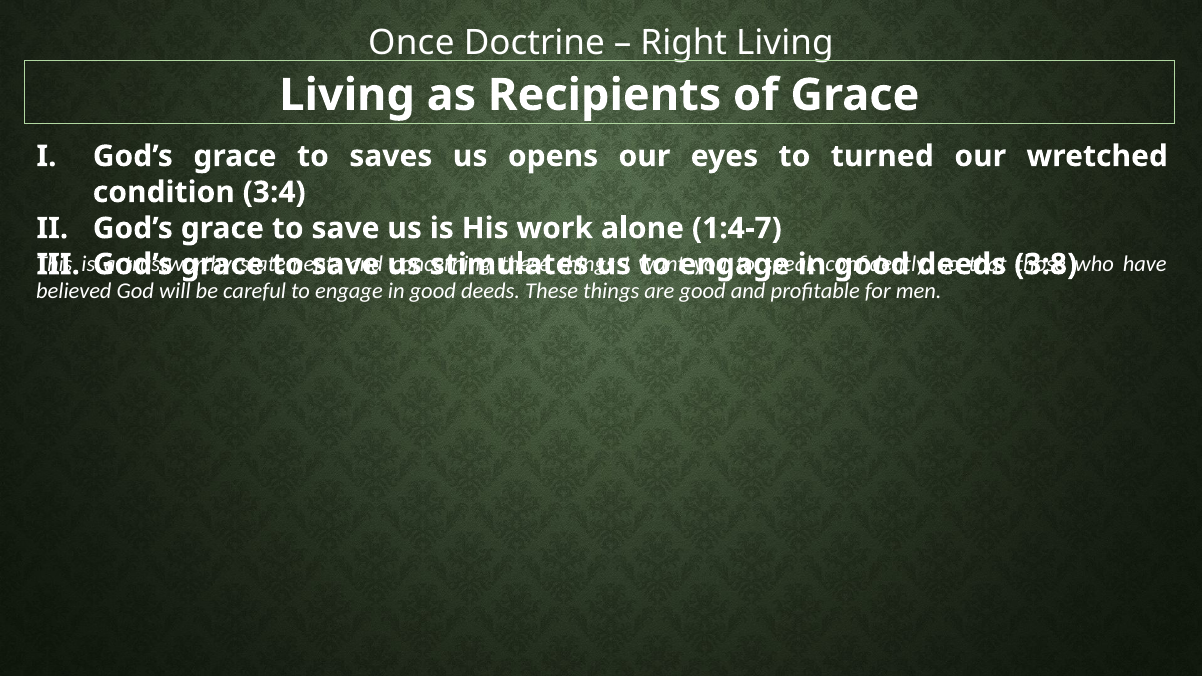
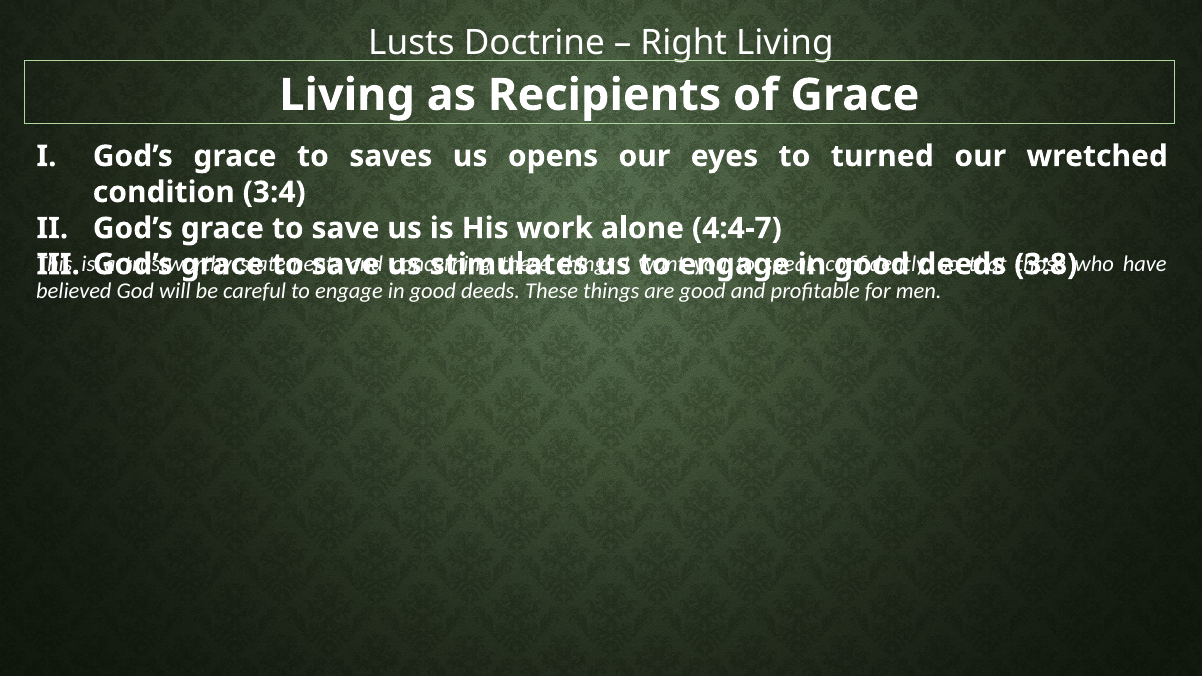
Once: Once -> Lusts (411, 43)
1:4-7: 1:4-7 -> 4:4-7 (737, 228)
